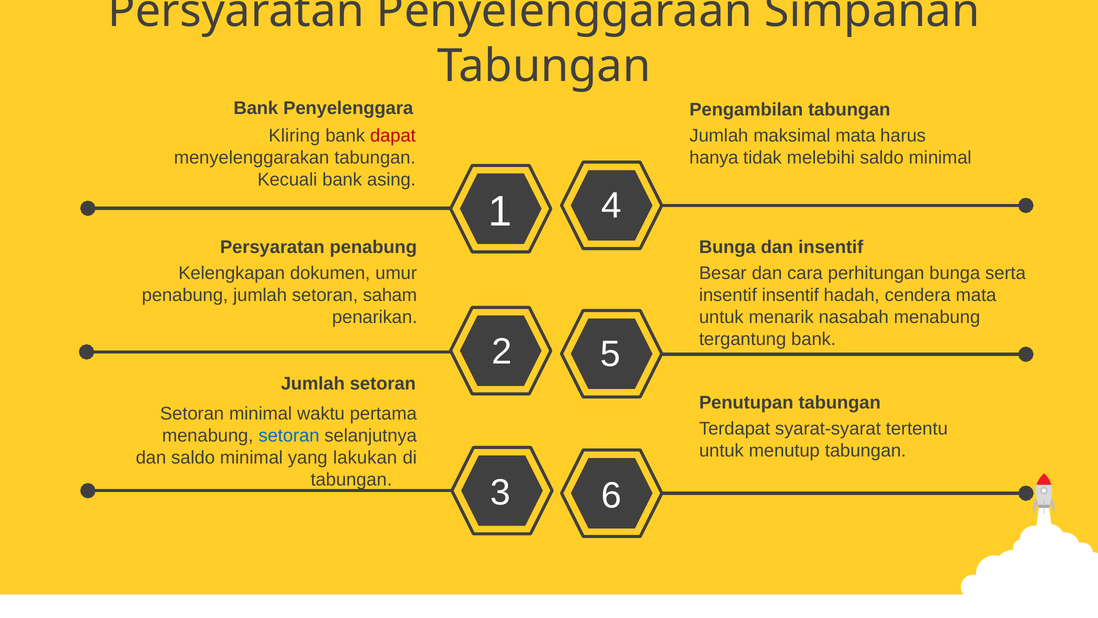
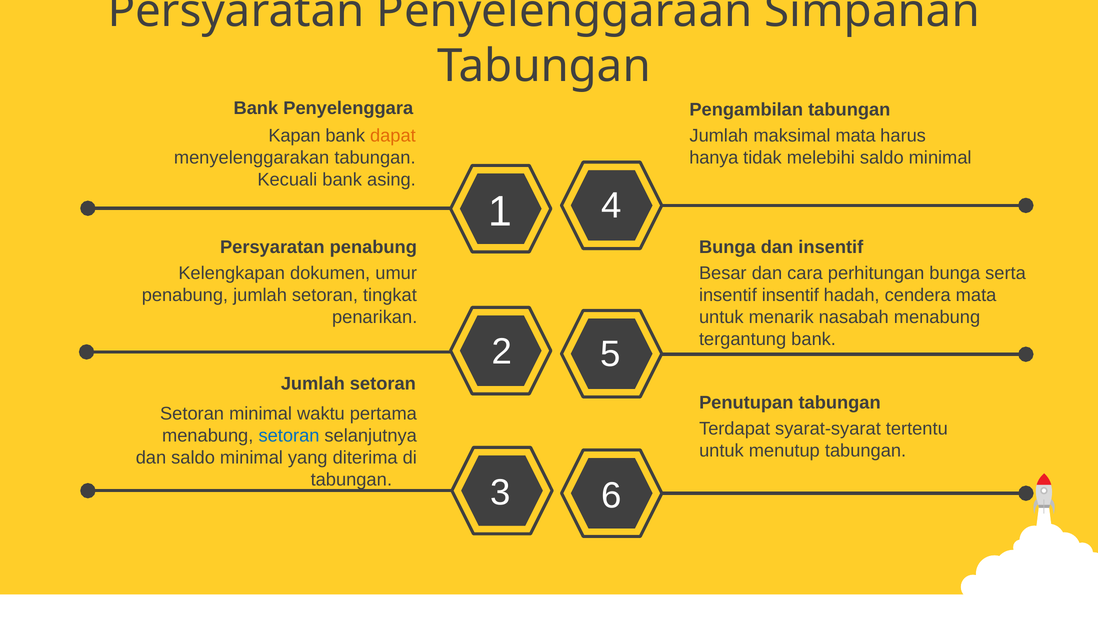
Kliring: Kliring -> Kapan (295, 135)
dapat colour: red -> orange (393, 135)
saham: saham -> tingkat (390, 295)
lakukan: lakukan -> diterima (365, 458)
